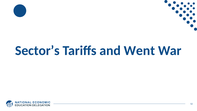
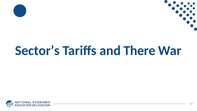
Went: Went -> There (139, 51)
